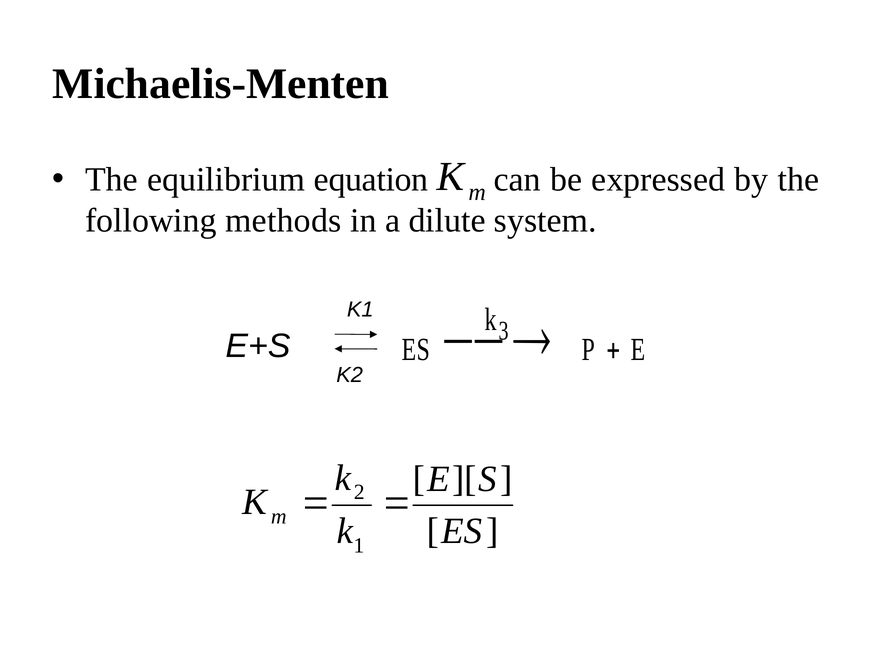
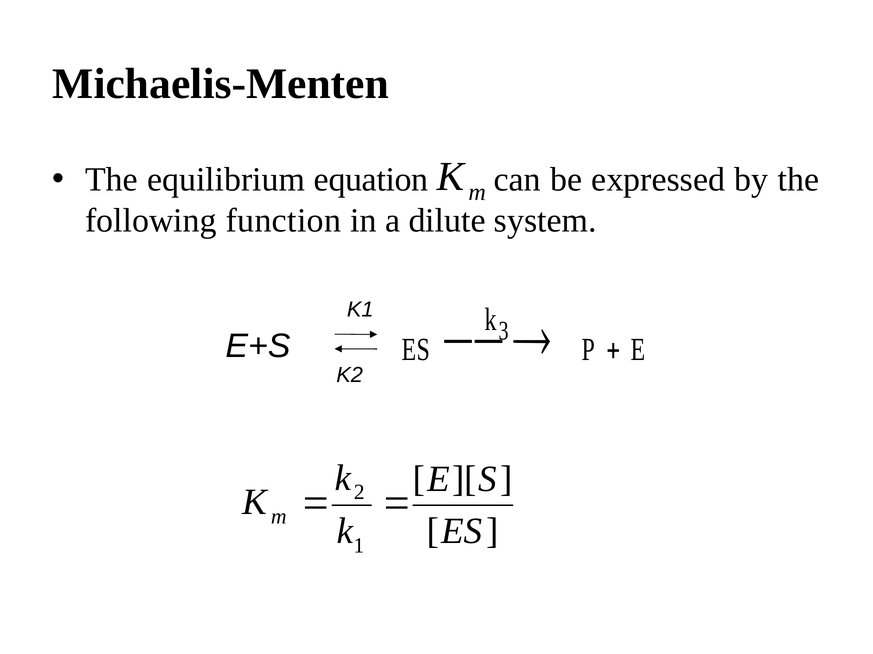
methods: methods -> function (283, 221)
